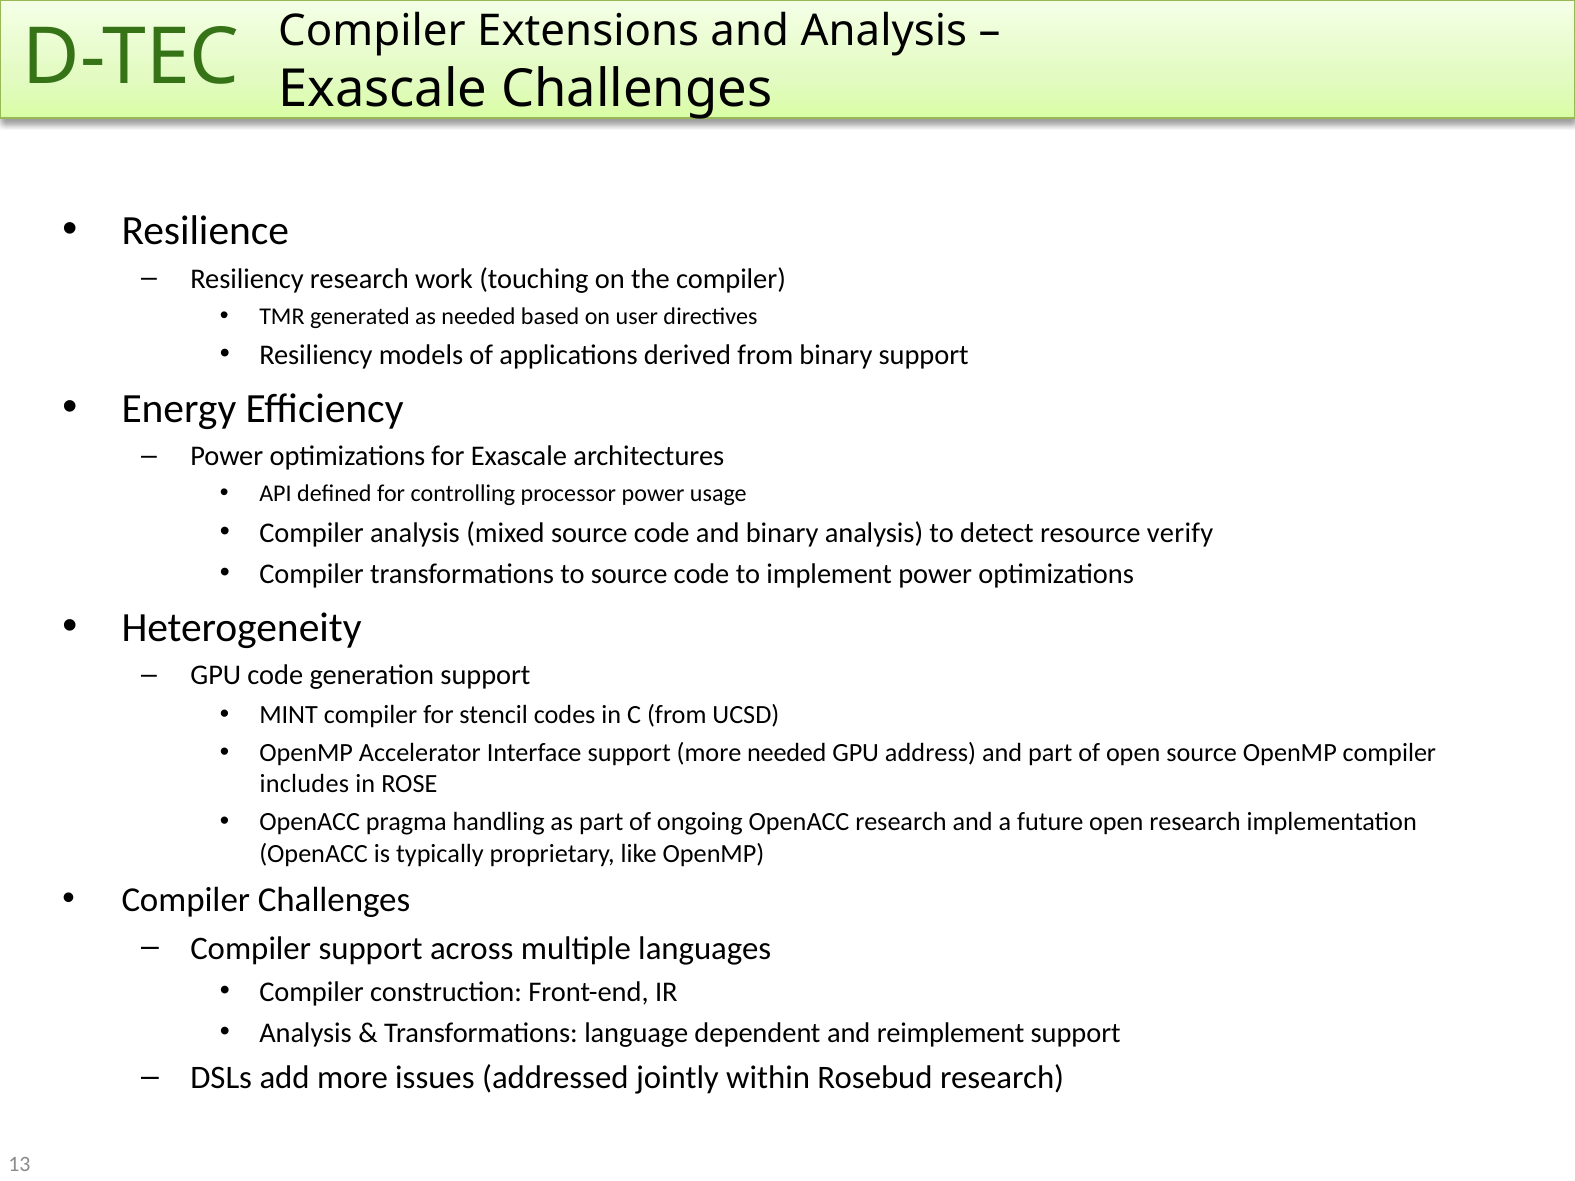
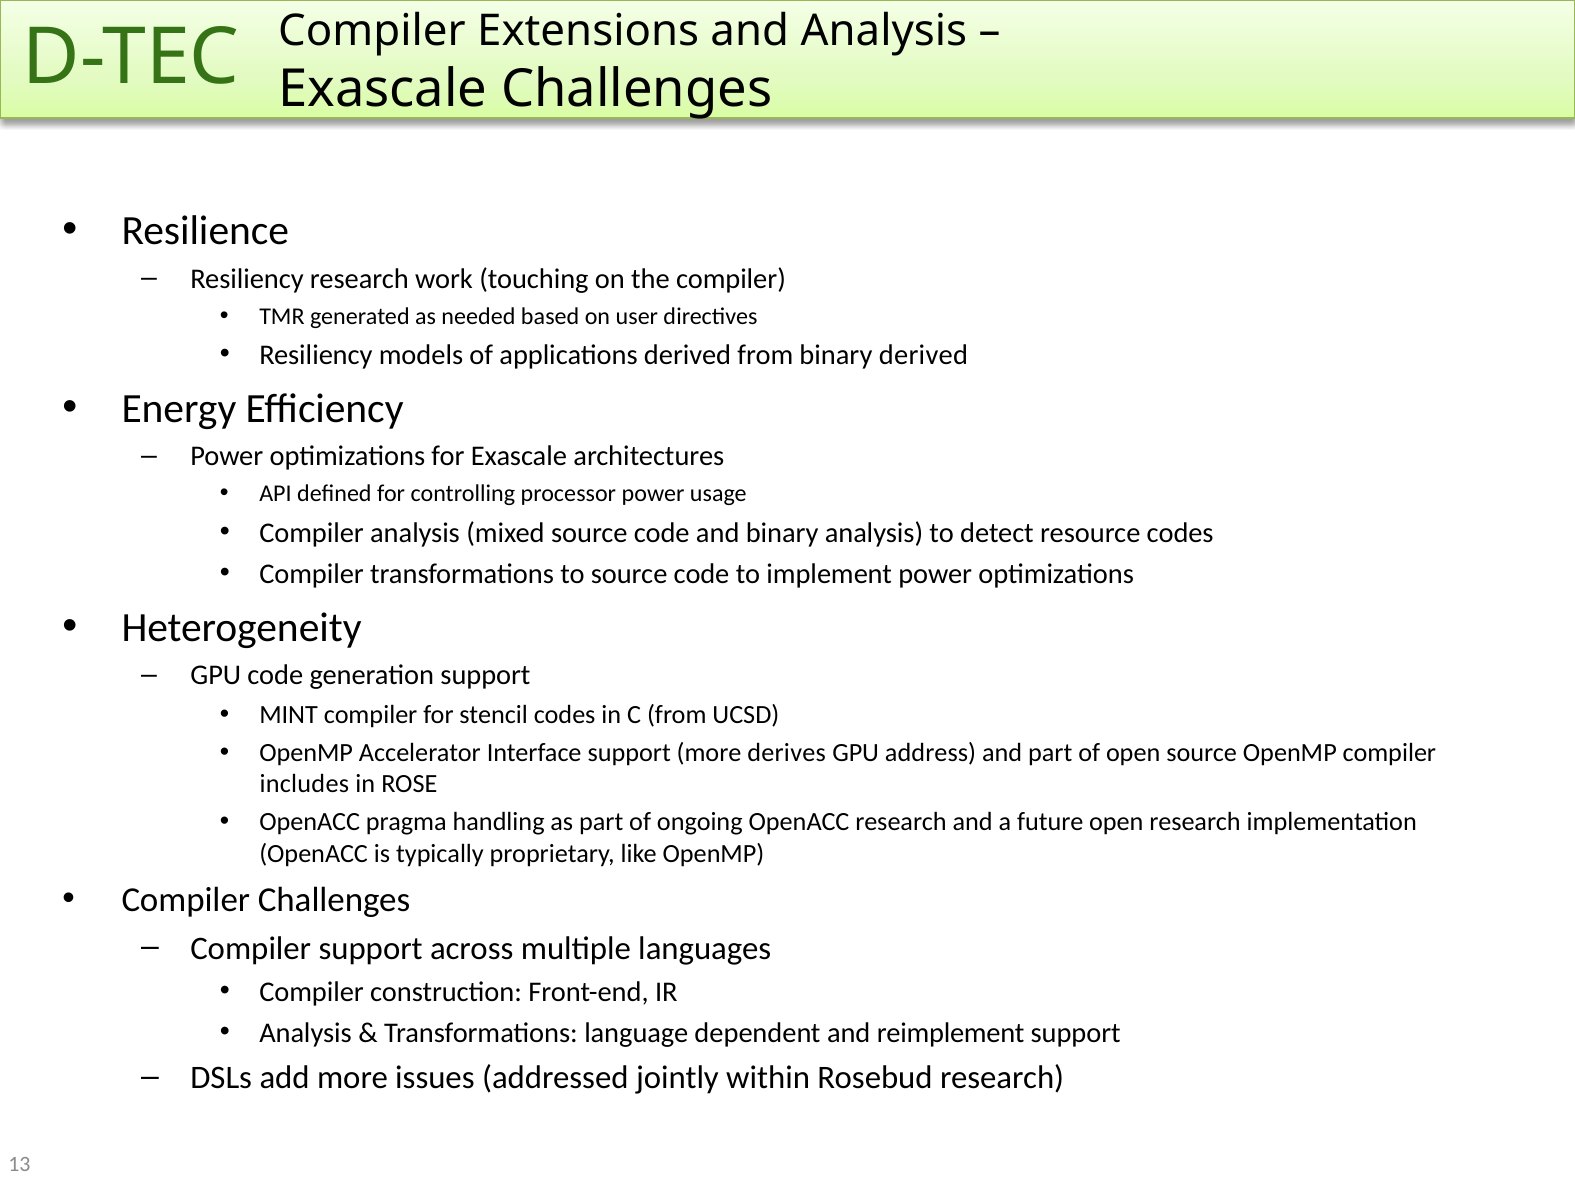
binary support: support -> derived (923, 355)
resource verify: verify -> codes (1180, 533)
more needed: needed -> derives (787, 753)
